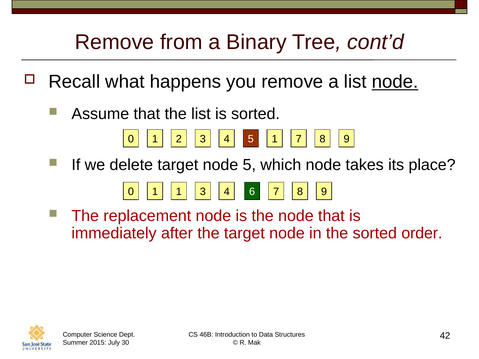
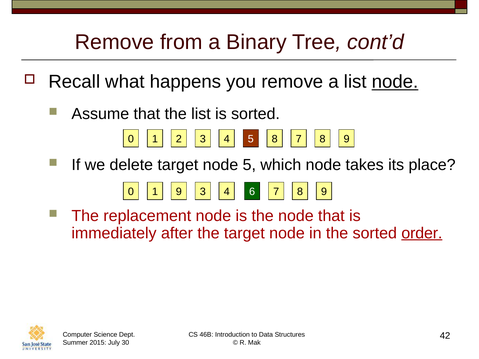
5 1: 1 -> 8 (275, 139)
1 1: 1 -> 9 (179, 192)
order underline: none -> present (422, 233)
